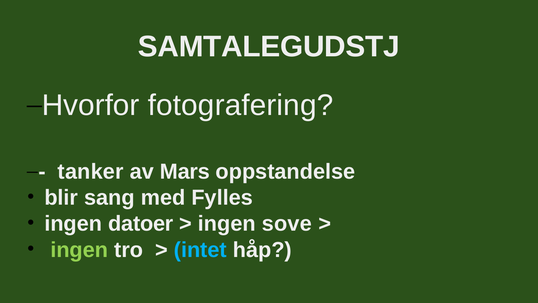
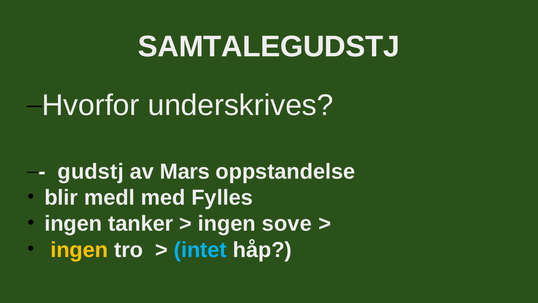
fotografering: fotografering -> underskrives (241, 105)
tanker: tanker -> gudstj (91, 171)
sang: sang -> medl (109, 197)
datoer: datoer -> tanker (141, 224)
ingen colour: light green -> yellow (79, 250)
